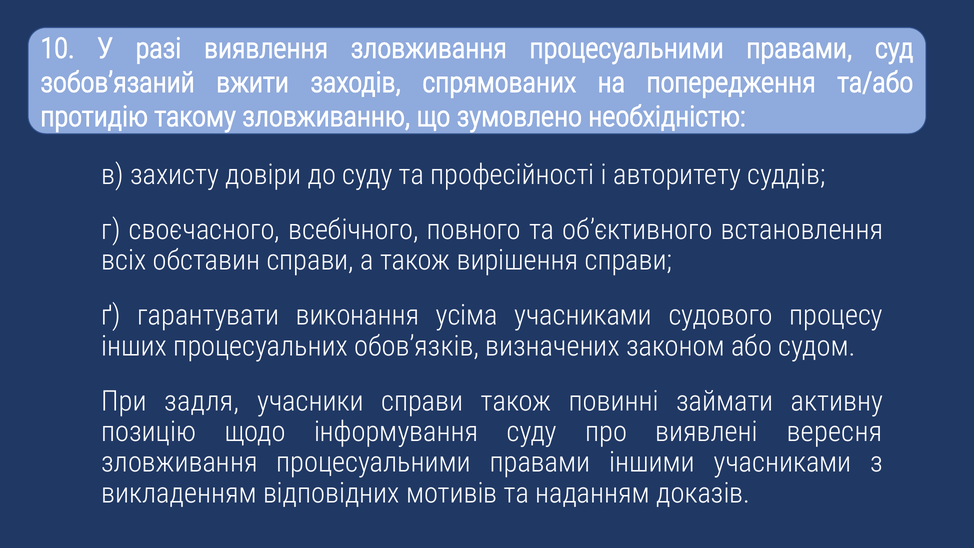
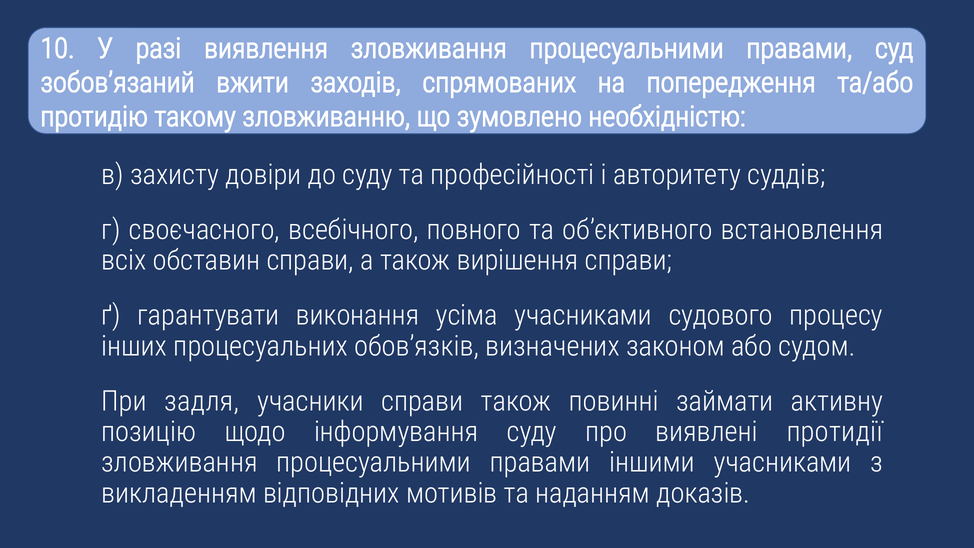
вересня: вересня -> протидії (835, 432)
